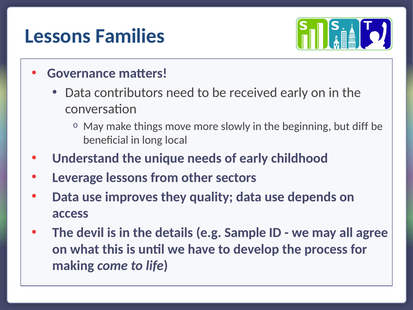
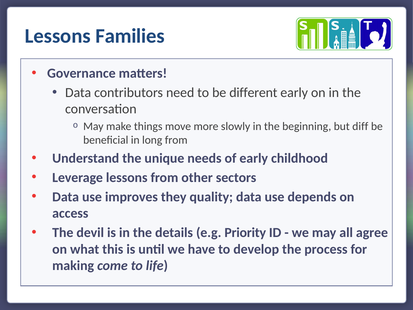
received: received -> different (253, 92)
long local: local -> from (176, 140)
Sample: Sample -> Priority (245, 232)
